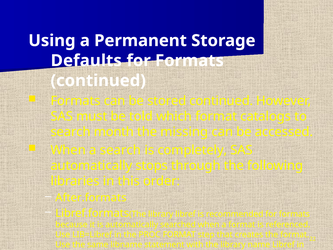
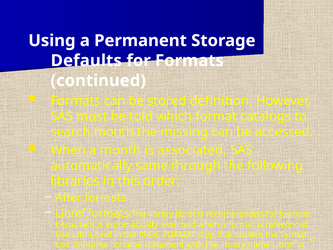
stored continued: continued -> definition (221, 101)
a search: search -> month (120, 150)
completely: completely -> associated (192, 150)
automatically stops: stops -> same (152, 165)
